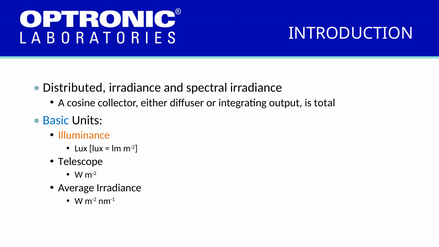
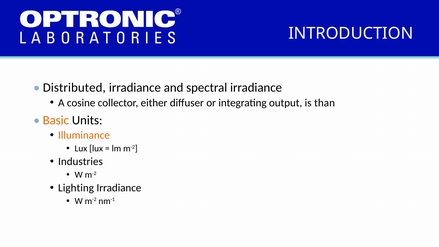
total: total -> than (325, 103)
Basic colour: blue -> orange (56, 120)
Telescope: Telescope -> Industries (81, 162)
Average: Average -> Lighting (76, 188)
